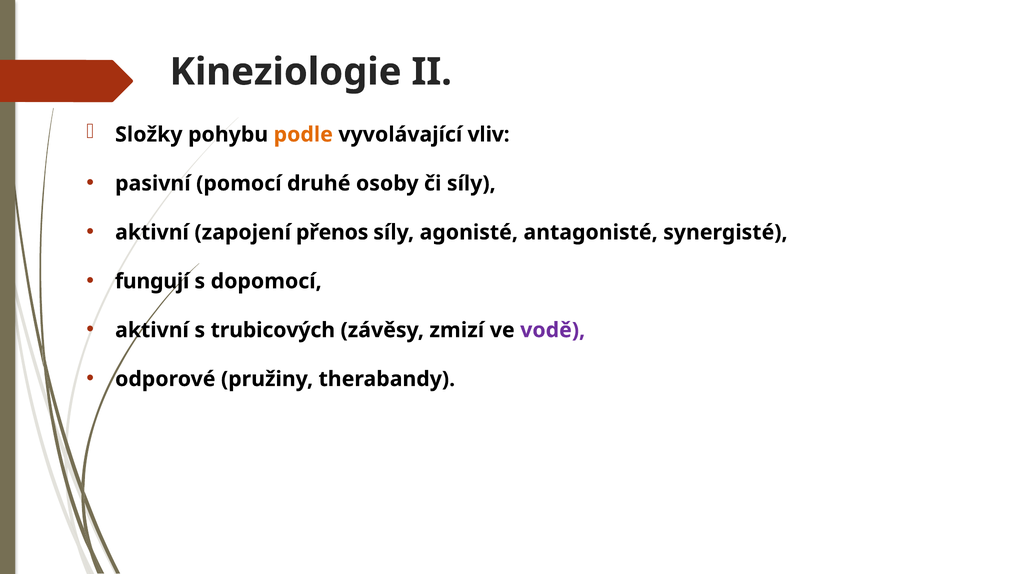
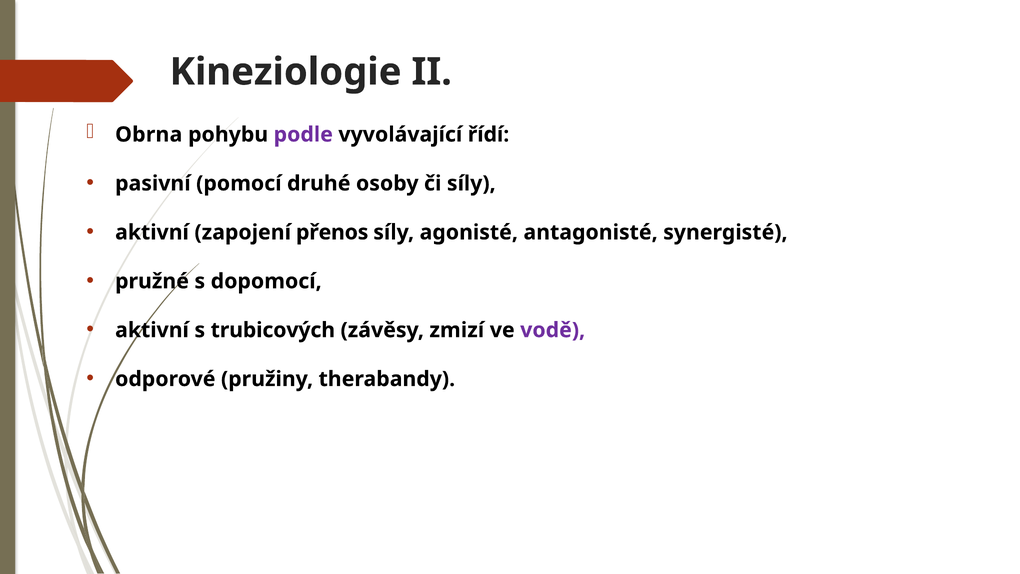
Složky: Složky -> Obrna (149, 135)
podle colour: orange -> purple (303, 135)
vliv: vliv -> řídí (489, 135)
fungují: fungují -> pružné (152, 281)
